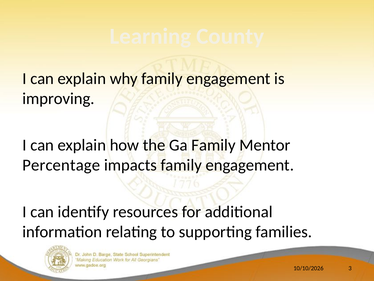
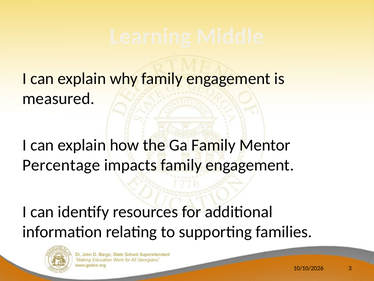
County: County -> Middle (230, 36)
improving: improving -> measured (58, 98)
